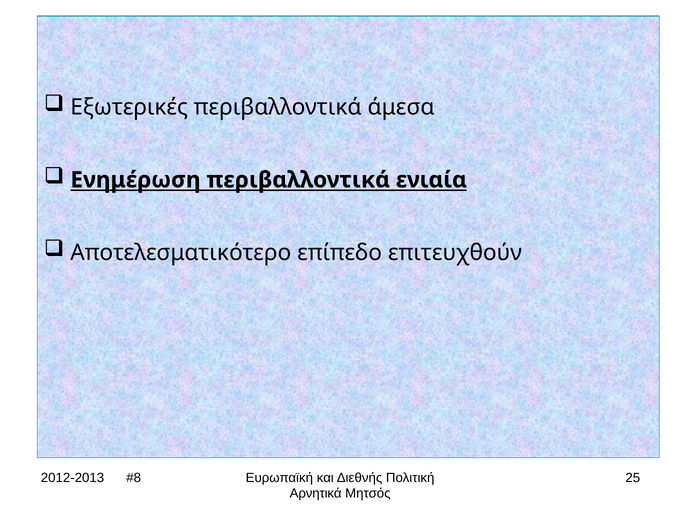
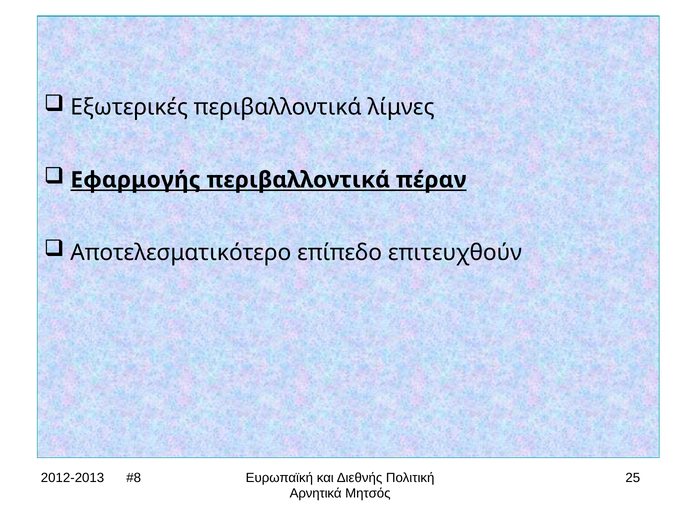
άμεσα: άμεσα -> λίμνες (401, 107)
Ενημέρωση: Ενημέρωση -> Εφαρμογής (135, 180)
ενιαία: ενιαία -> πέραν (431, 180)
